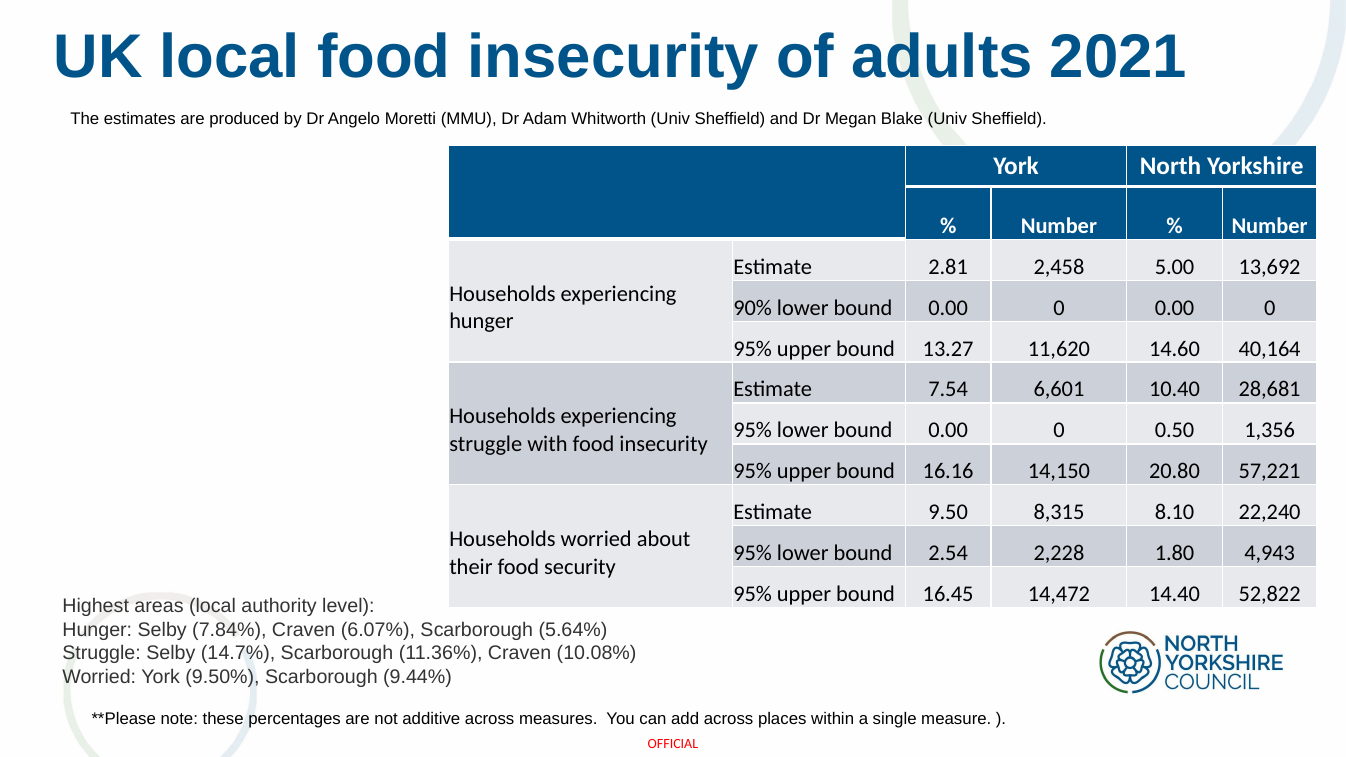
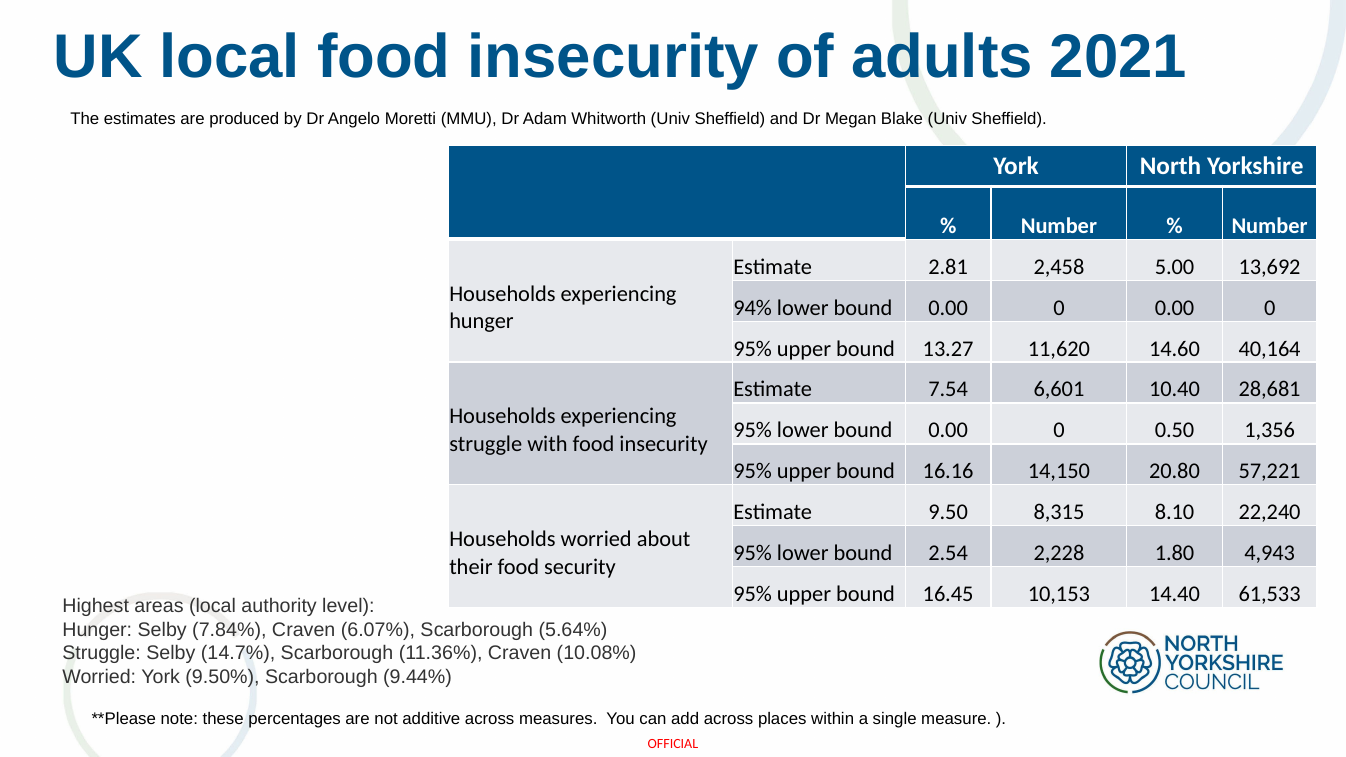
90%: 90% -> 94% (753, 308)
14,472: 14,472 -> 10,153 (1059, 594)
52,822: 52,822 -> 61,533 (1270, 594)
